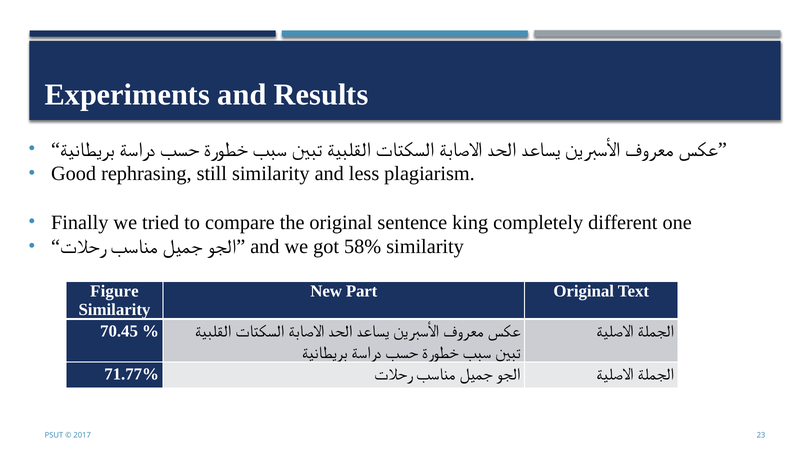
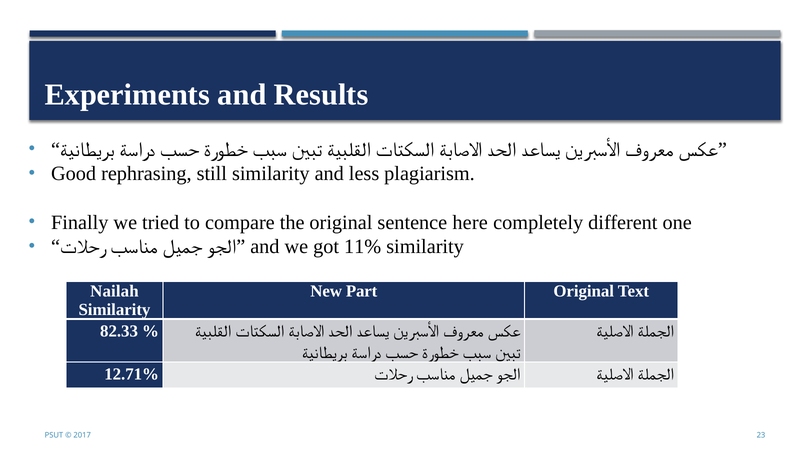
king: king -> here (470, 222)
58%: 58% -> 11% (363, 246)
Figure: Figure -> Nailah (114, 291)
70.45: 70.45 -> 82.33 (119, 331)
71.77%: 71.77% -> 12.71% (132, 374)
